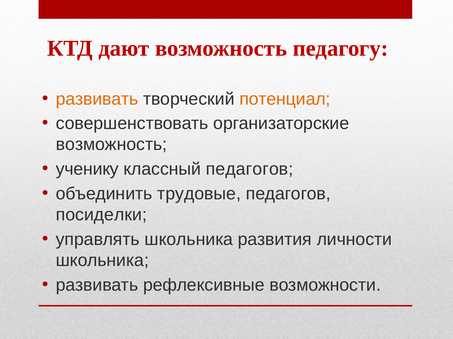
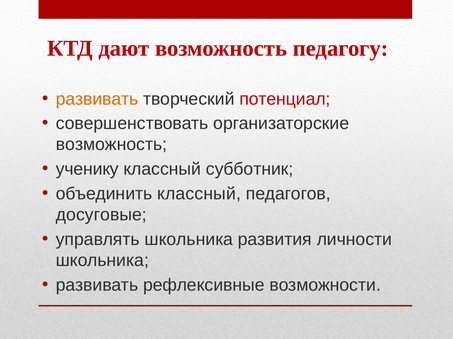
потенциал colour: orange -> red (285, 99)
классный педагогов: педагогов -> субботник (250, 169)
объединить трудовые: трудовые -> классный (199, 194)
посиделки: посиделки -> досуговые (101, 215)
